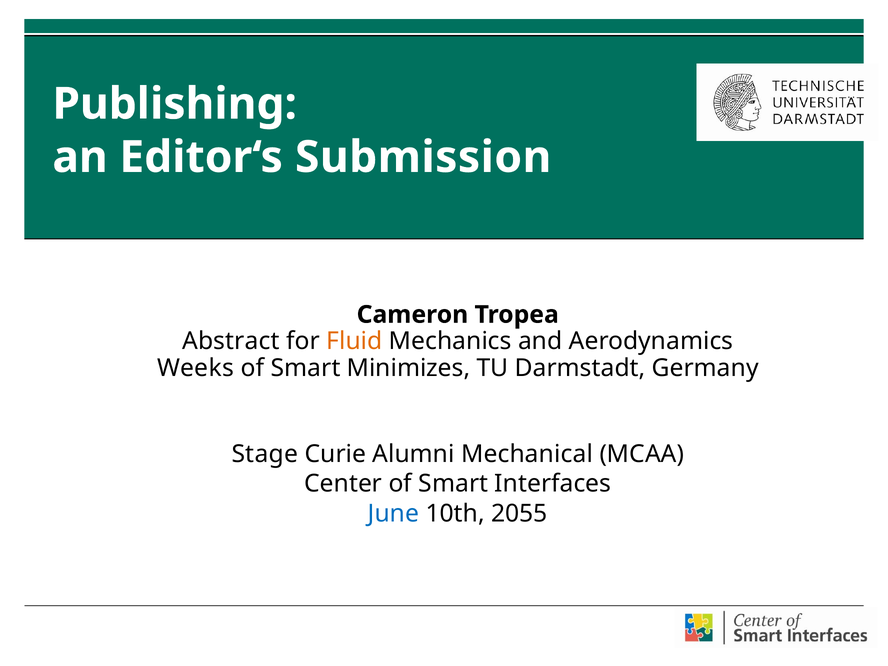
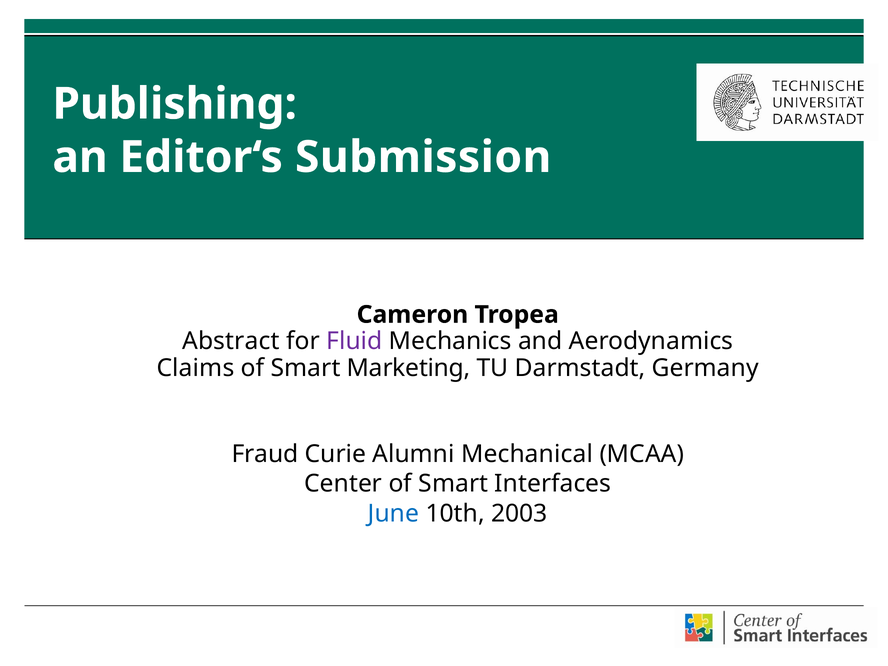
Fluid colour: orange -> purple (354, 341)
Weeks: Weeks -> Claims (196, 368)
Minimizes: Minimizes -> Marketing (409, 368)
Stage: Stage -> Fraud (265, 454)
2055: 2055 -> 2003 (519, 513)
